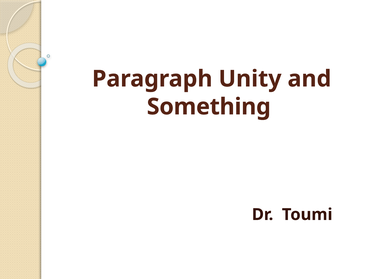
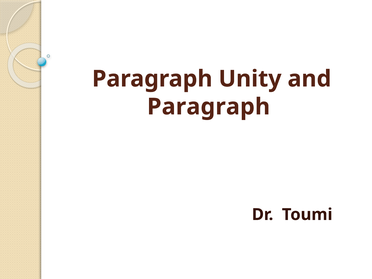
Something: Something -> Paragraph (209, 107)
